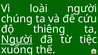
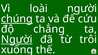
chúng underline: none -> present (17, 19)
thiêng: thiêng -> chẳng (49, 29)
tiệc: tiệc -> trôi (88, 39)
